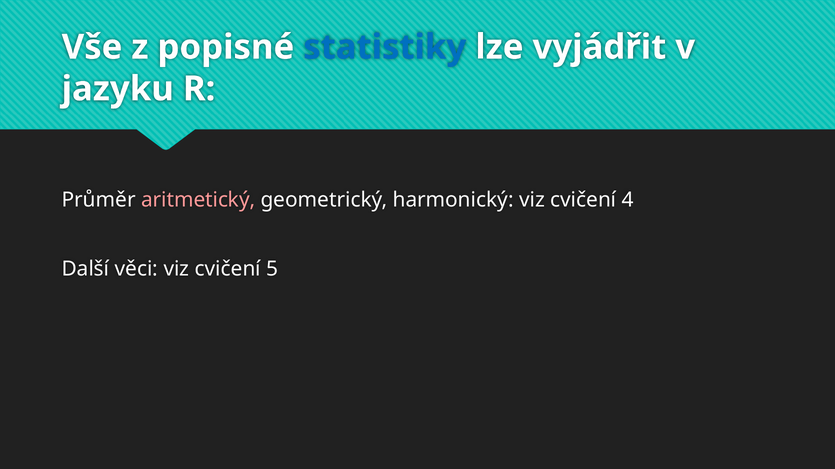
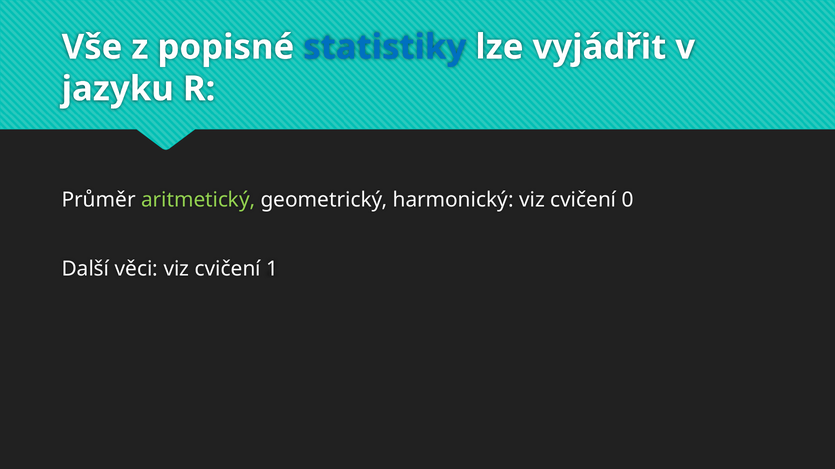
aritmetický colour: pink -> light green (198, 200)
4: 4 -> 0 (628, 200)
5: 5 -> 1 (272, 269)
